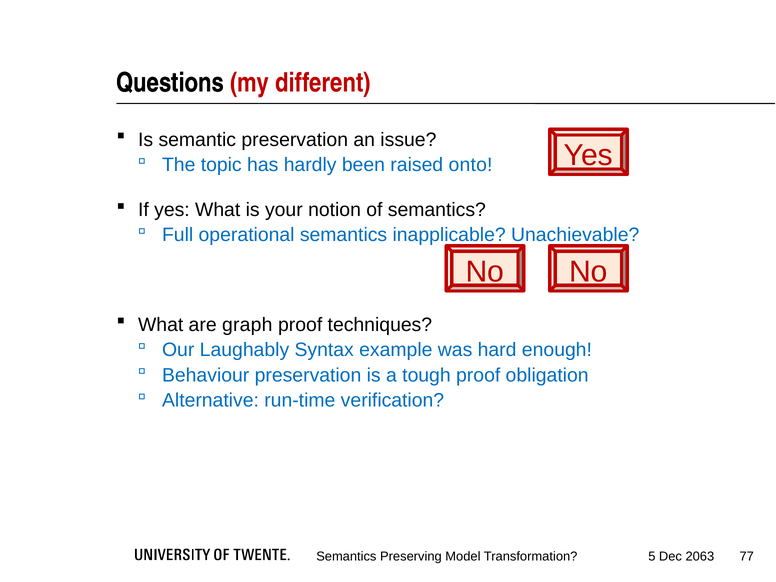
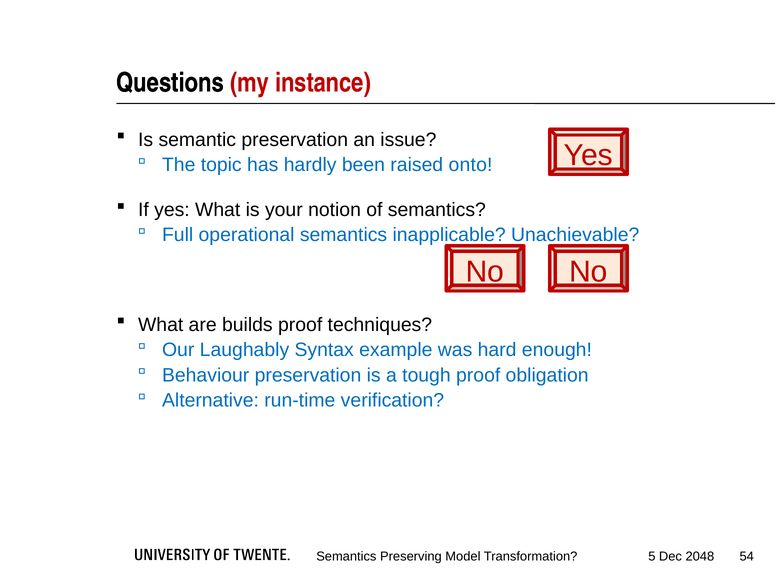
different: different -> instance (323, 83)
graph: graph -> builds (247, 325)
2063: 2063 -> 2048 (700, 557)
77: 77 -> 54 (747, 556)
